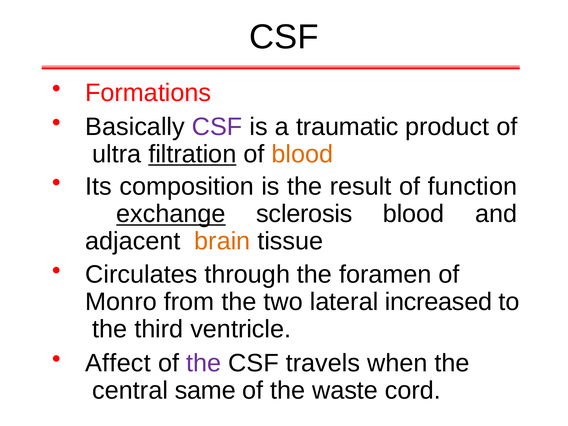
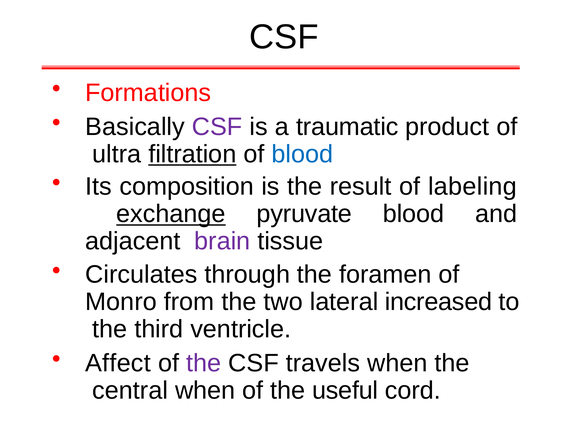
blood colour: orange -> blue (302, 154)
function: function -> labeling (472, 187)
sclerosis: sclerosis -> pyruvate (304, 214)
brain colour: orange -> purple (222, 241)
central same: same -> when (205, 390)
waste: waste -> useful (345, 390)
